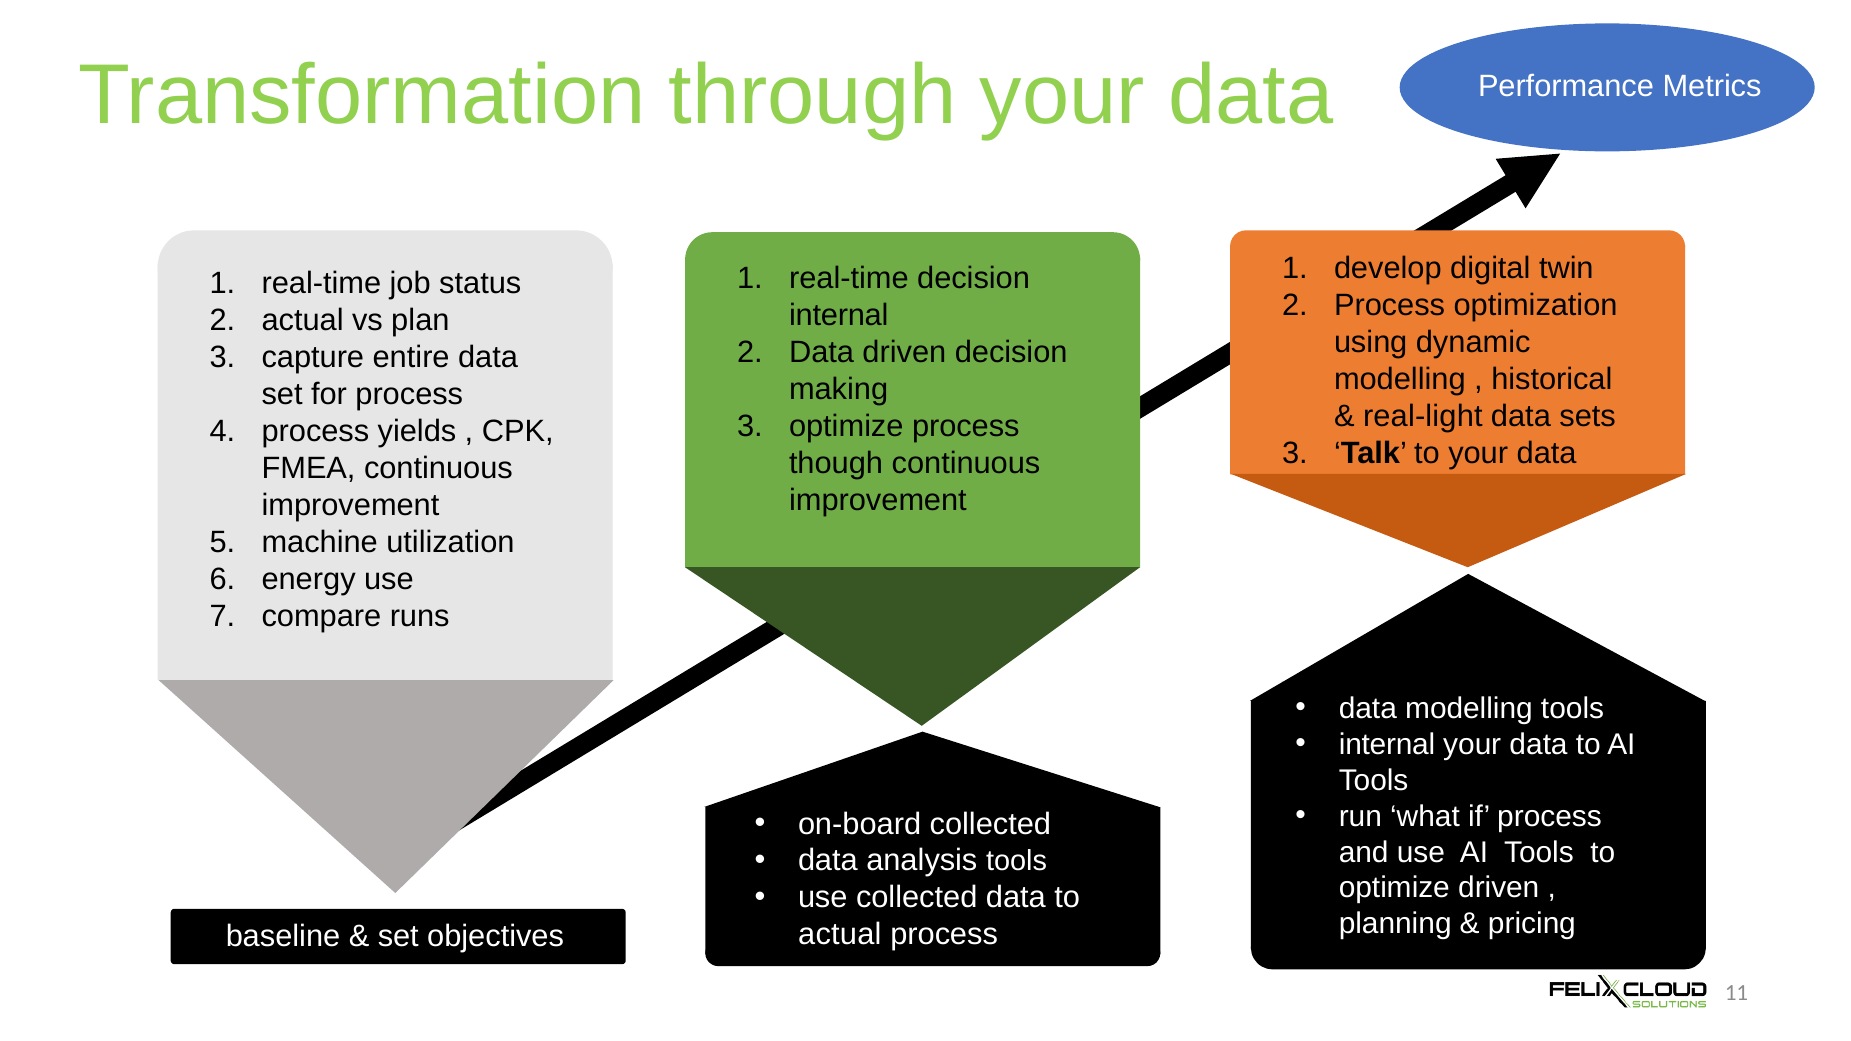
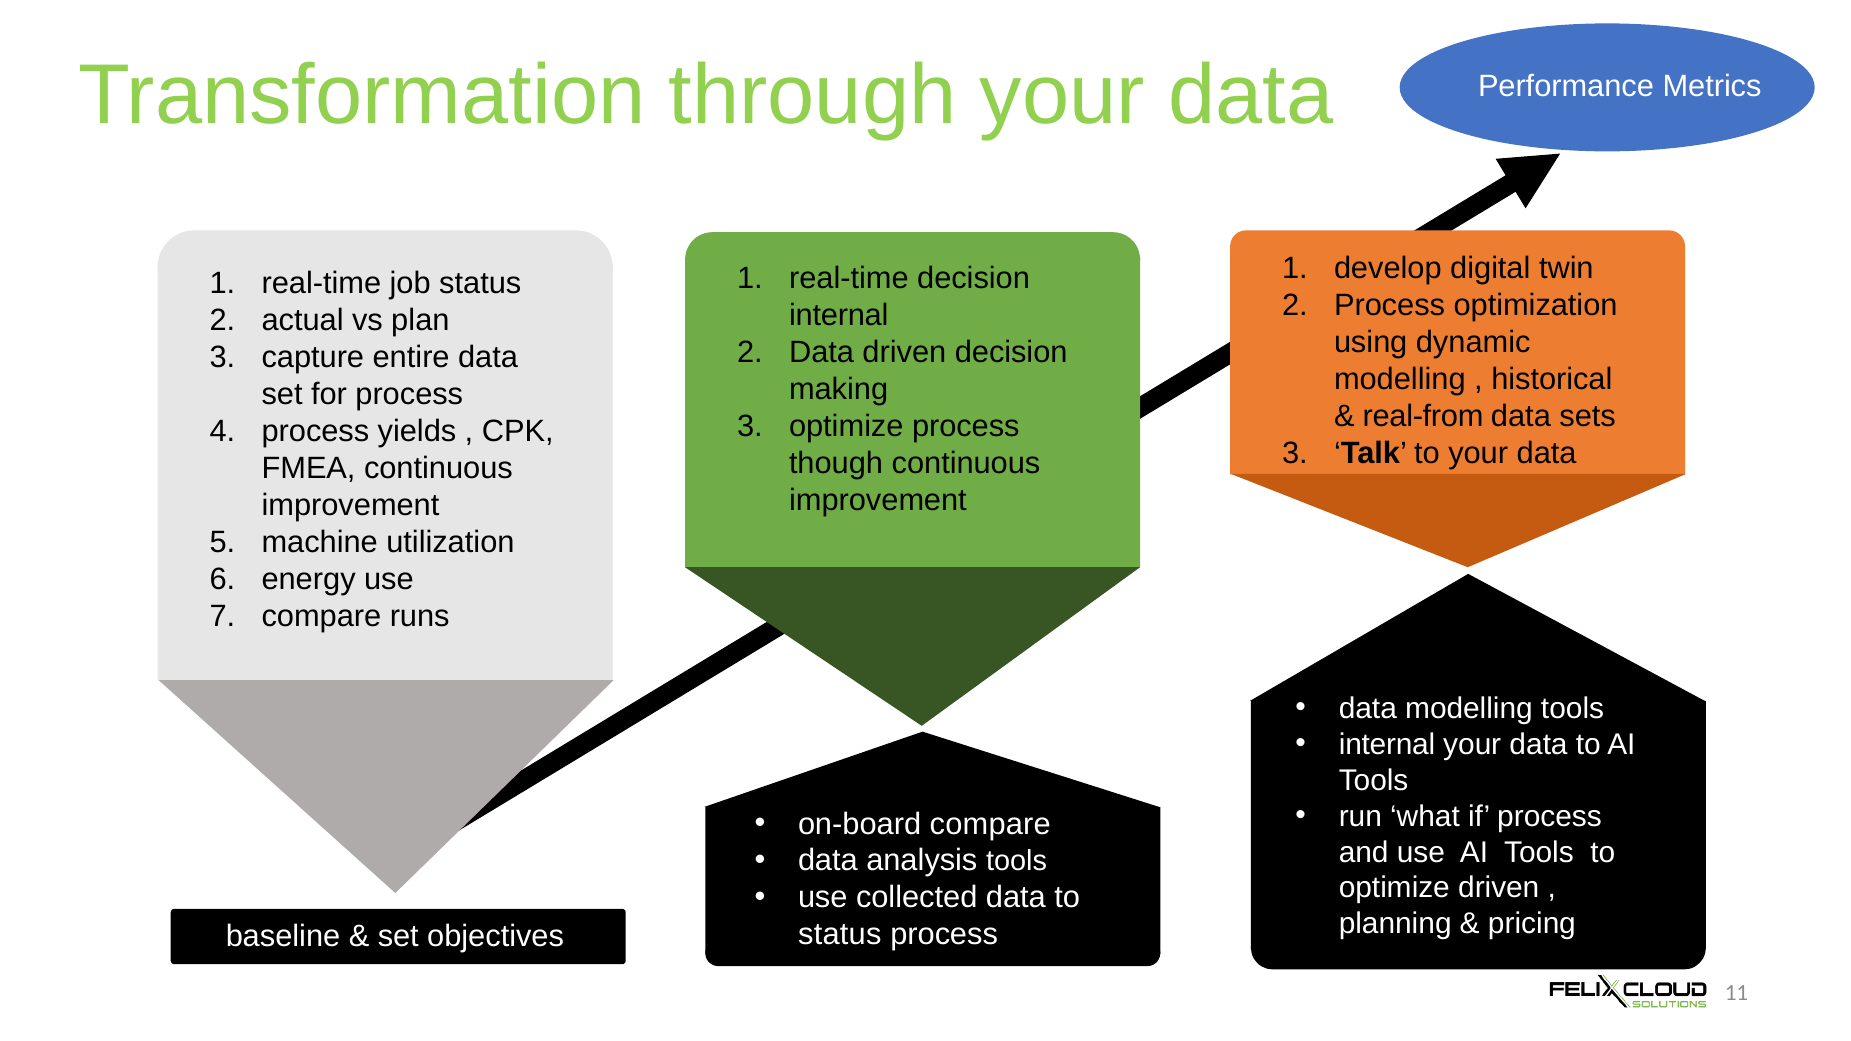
real-light: real-light -> real-from (1423, 417)
on-board collected: collected -> compare (990, 824)
actual: actual -> status (840, 935)
